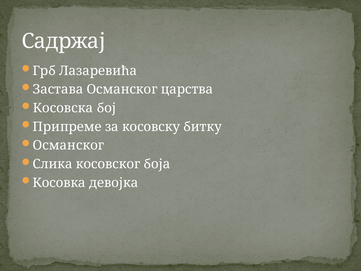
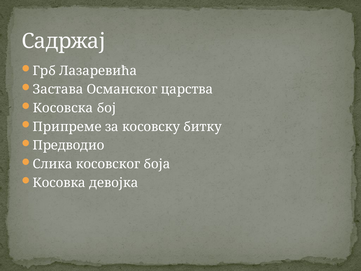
Османског: Османског -> Предводио (69, 145)
